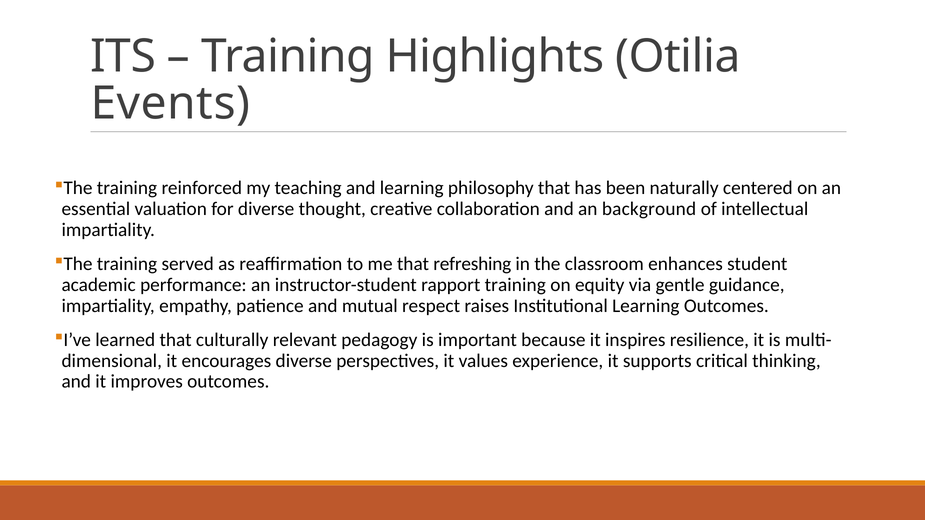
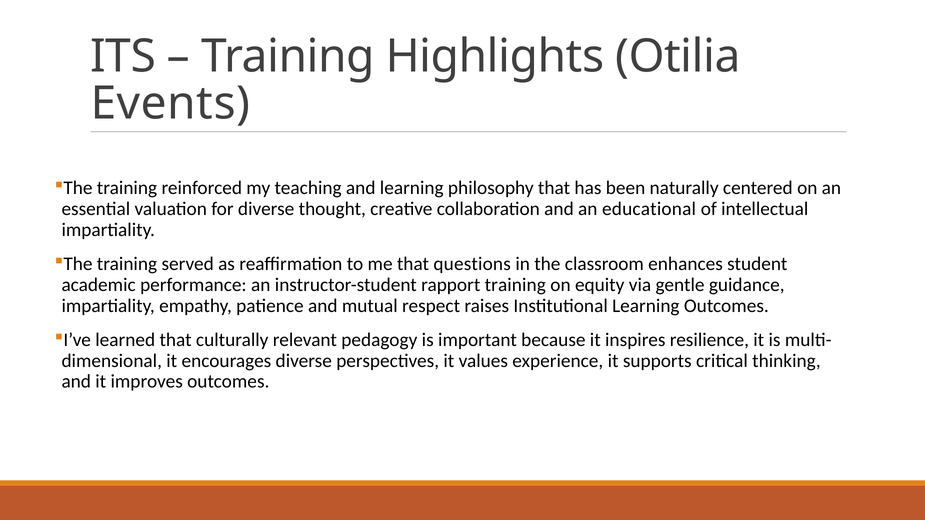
background: background -> educational (649, 209)
refreshing: refreshing -> questions (472, 264)
